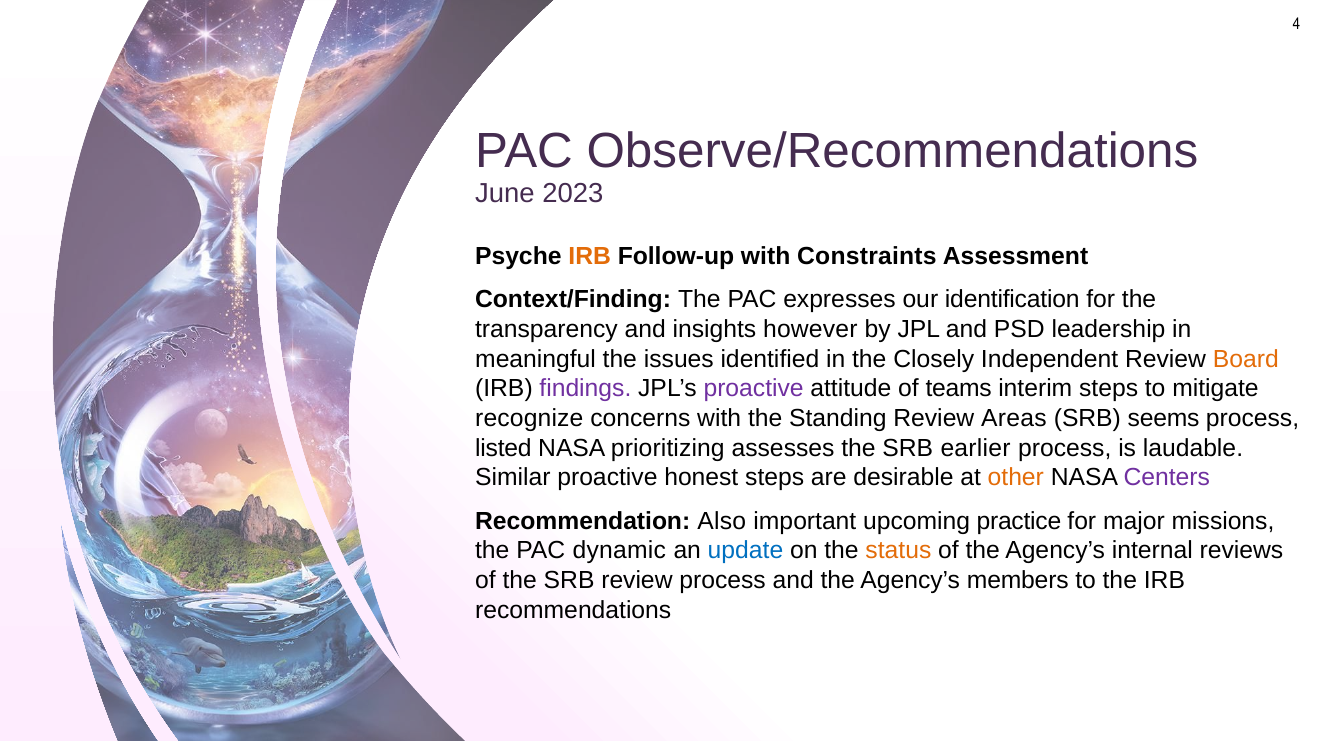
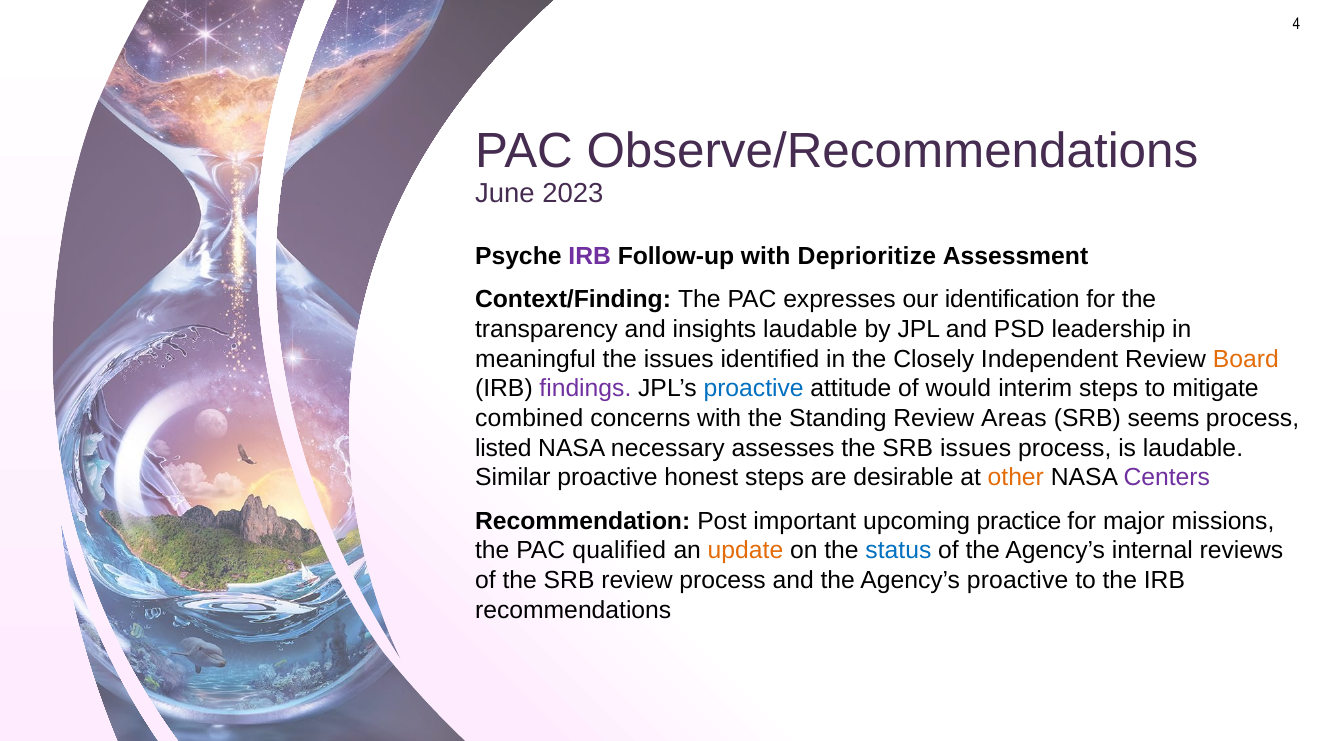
IRB colour: orange -> purple (590, 256)
Constraints: Constraints -> Deprioritize (867, 256)
insights however: however -> laudable (810, 329)
proactive colour: purple -> blue (754, 389)
teams: teams -> would (958, 389)
recognize: recognize -> combined (529, 418)
prioritizing: prioritizing -> necessary (668, 448)
SRB earlier: earlier -> issues (976, 448)
Also: Also -> Post (722, 521)
dynamic: dynamic -> qualified (619, 550)
update colour: blue -> orange (746, 550)
status colour: orange -> blue (898, 550)
Agency’s members: members -> proactive (1018, 580)
